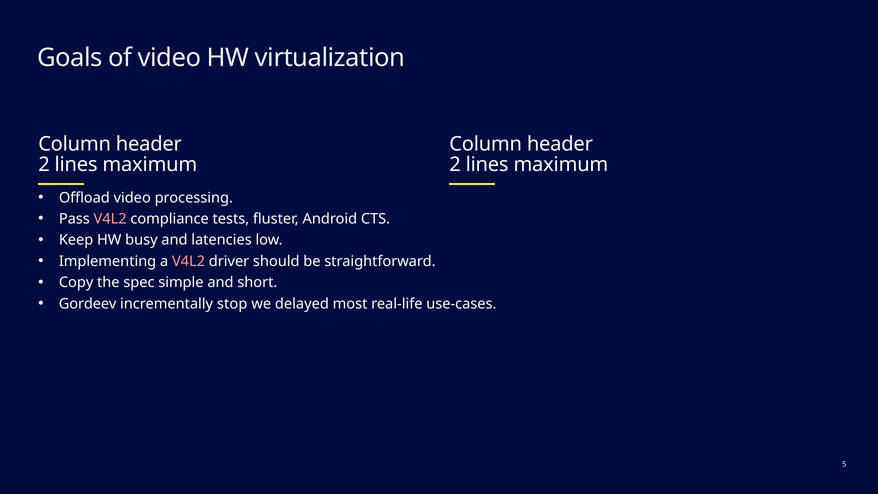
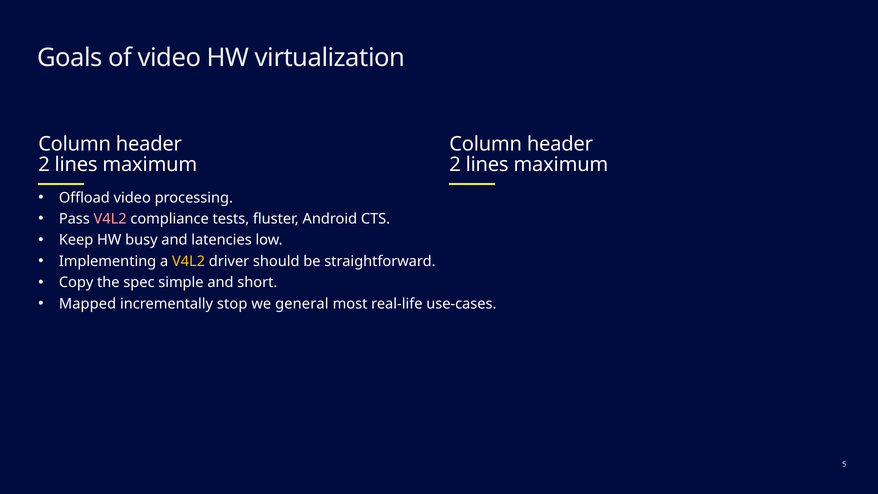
V4L2 colour: pink -> yellow (189, 261)
Gordeev: Gordeev -> Mapped (88, 304)
delayed: delayed -> general (302, 304)
